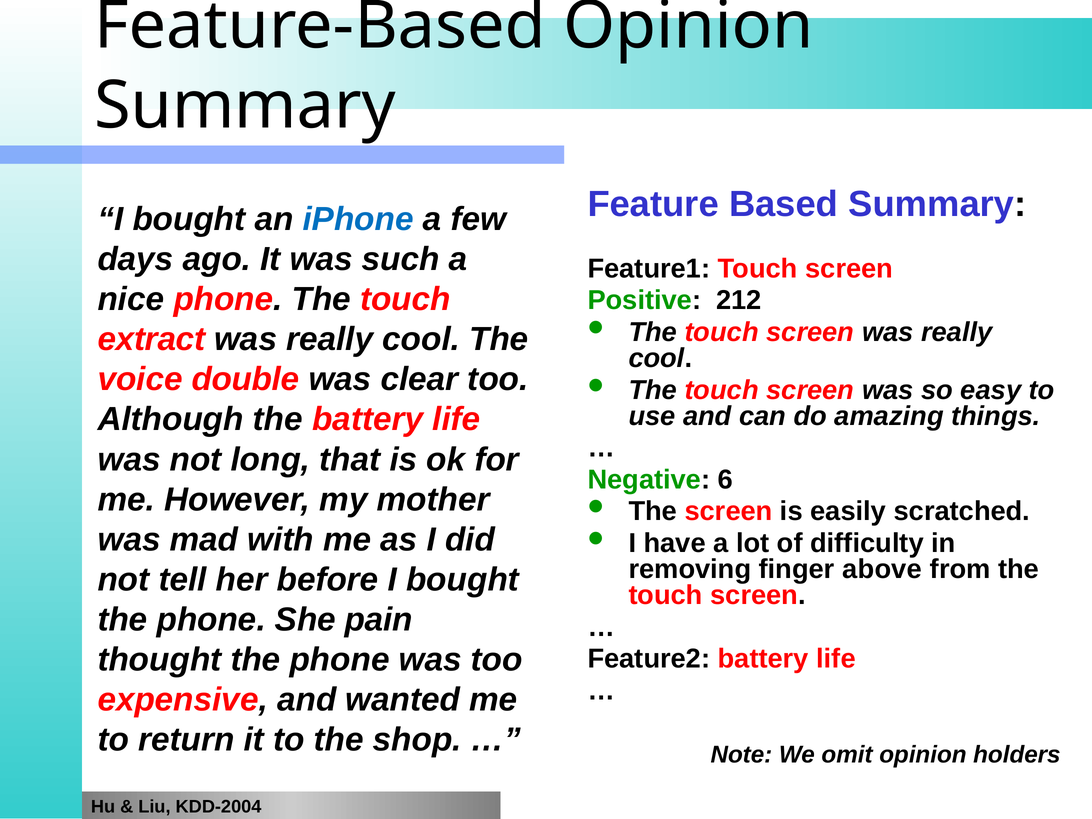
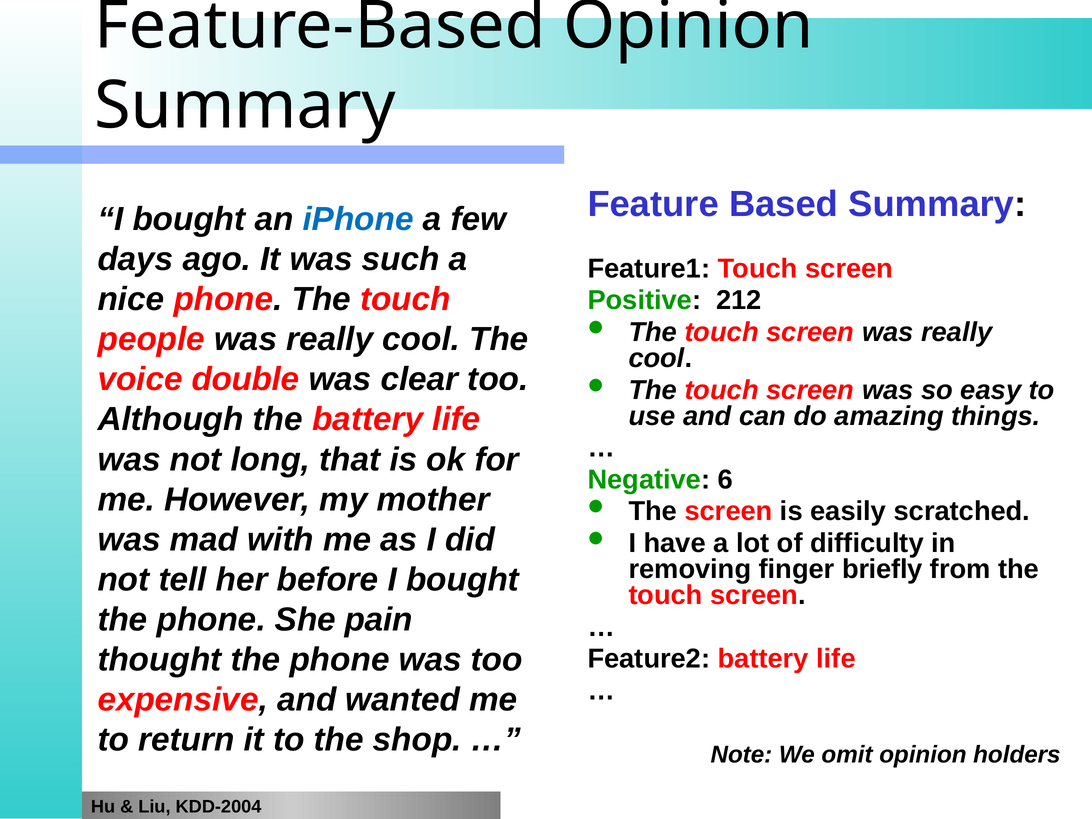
extract: extract -> people (151, 339)
above: above -> briefly (882, 569)
